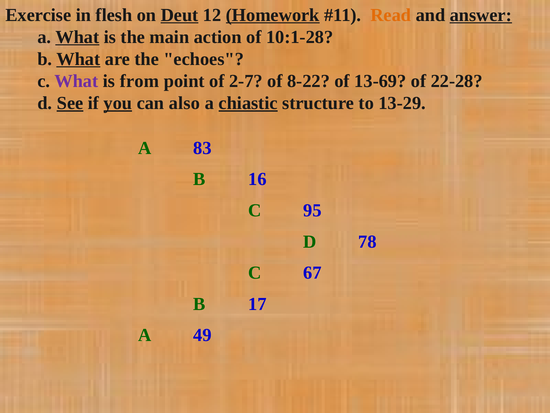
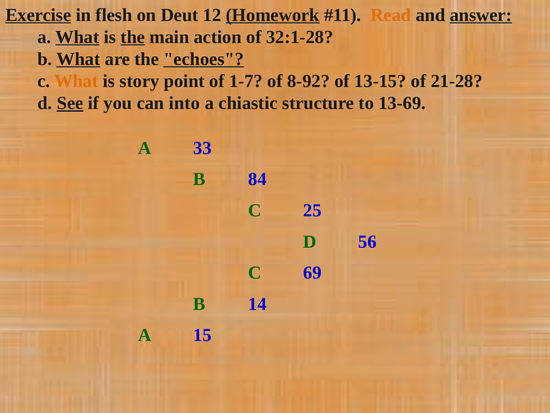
Exercise underline: none -> present (38, 15)
Deut underline: present -> none (180, 15)
the underline: none -> present (133, 37)
10:1-28: 10:1-28 -> 32:1-28 (300, 37)
echoes underline: none -> present (204, 59)
What colour: purple -> orange (76, 81)
from: from -> story (139, 81)
2-7: 2-7 -> 1-7 (246, 81)
8-22: 8-22 -> 8-92 (309, 81)
13-69: 13-69 -> 13-15 (380, 81)
22-28: 22-28 -> 21-28 (457, 81)
you underline: present -> none (118, 103)
also: also -> into (184, 103)
chiastic underline: present -> none (248, 103)
13-29: 13-29 -> 13-69 (402, 103)
83: 83 -> 33 (202, 148)
16: 16 -> 84 (257, 179)
95: 95 -> 25 (312, 210)
78: 78 -> 56 (367, 241)
67: 67 -> 69 (312, 273)
17: 17 -> 14 (257, 304)
49: 49 -> 15 (202, 335)
